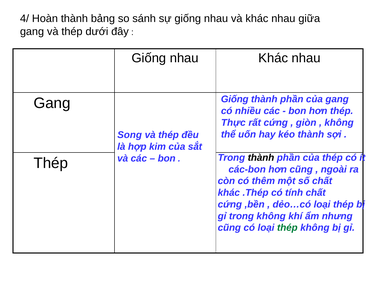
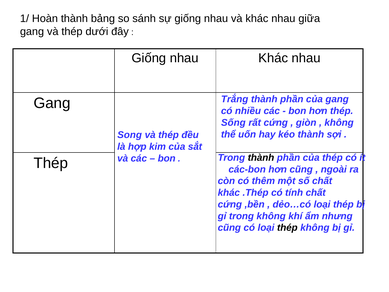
4/: 4/ -> 1/ (25, 19)
Giống: Giống -> Trắng (235, 99)
Thực: Thực -> Sống (233, 123)
thép colour: green -> black (287, 228)
